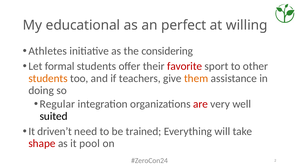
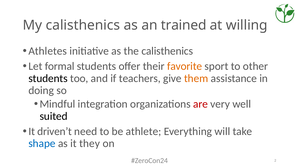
My educational: educational -> calisthenics (83, 25)
perfect: perfect -> trained (184, 25)
the considering: considering -> calisthenics (167, 51)
favorite colour: red -> orange (185, 66)
students colour: orange -> black (48, 78)
Regular: Regular -> Mindful (57, 104)
trained: trained -> athlete (143, 132)
shape colour: red -> blue (42, 144)
pool: pool -> they (90, 144)
